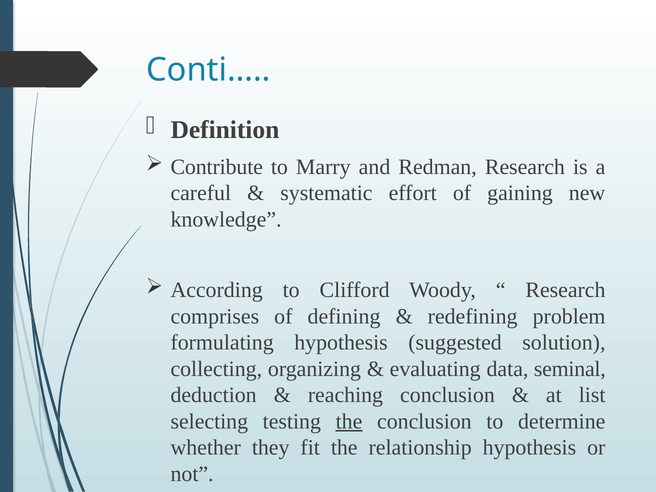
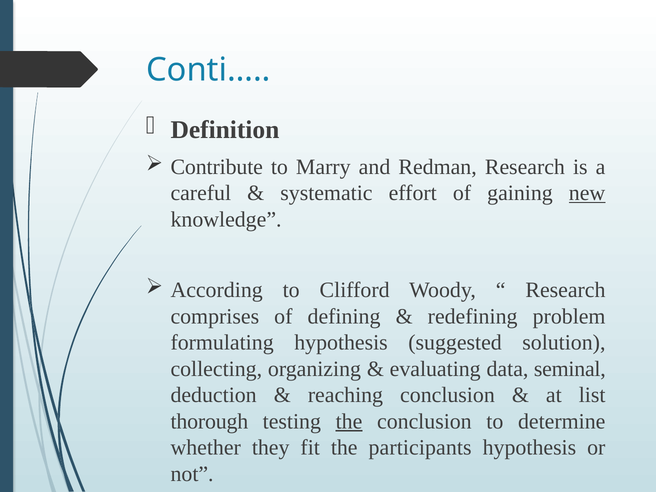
new underline: none -> present (587, 193)
selecting: selecting -> thorough (209, 421)
relationship: relationship -> participants (420, 448)
